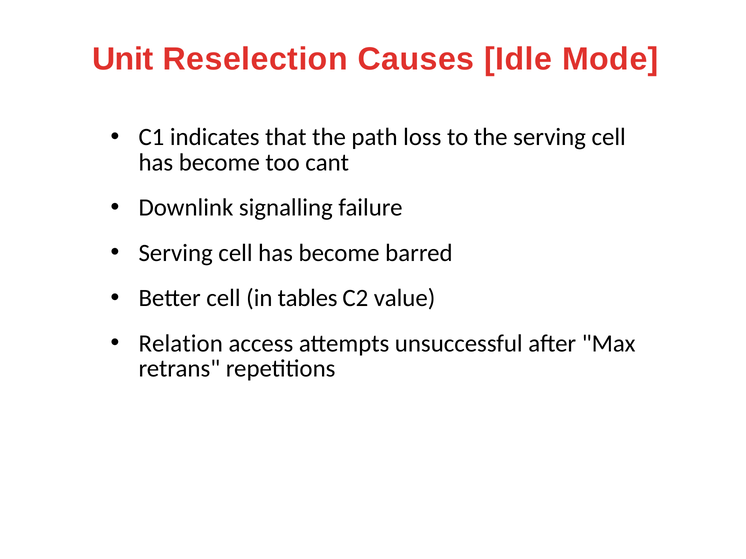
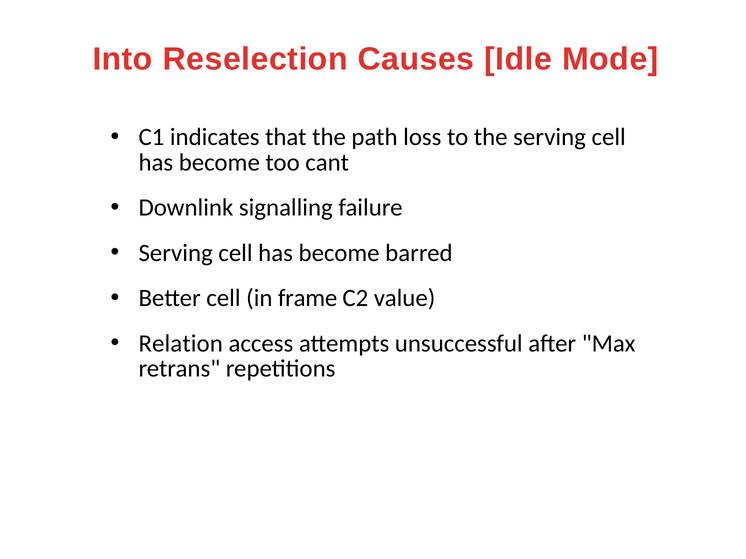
Unit: Unit -> Into (122, 59)
tables: tables -> frame (308, 298)
